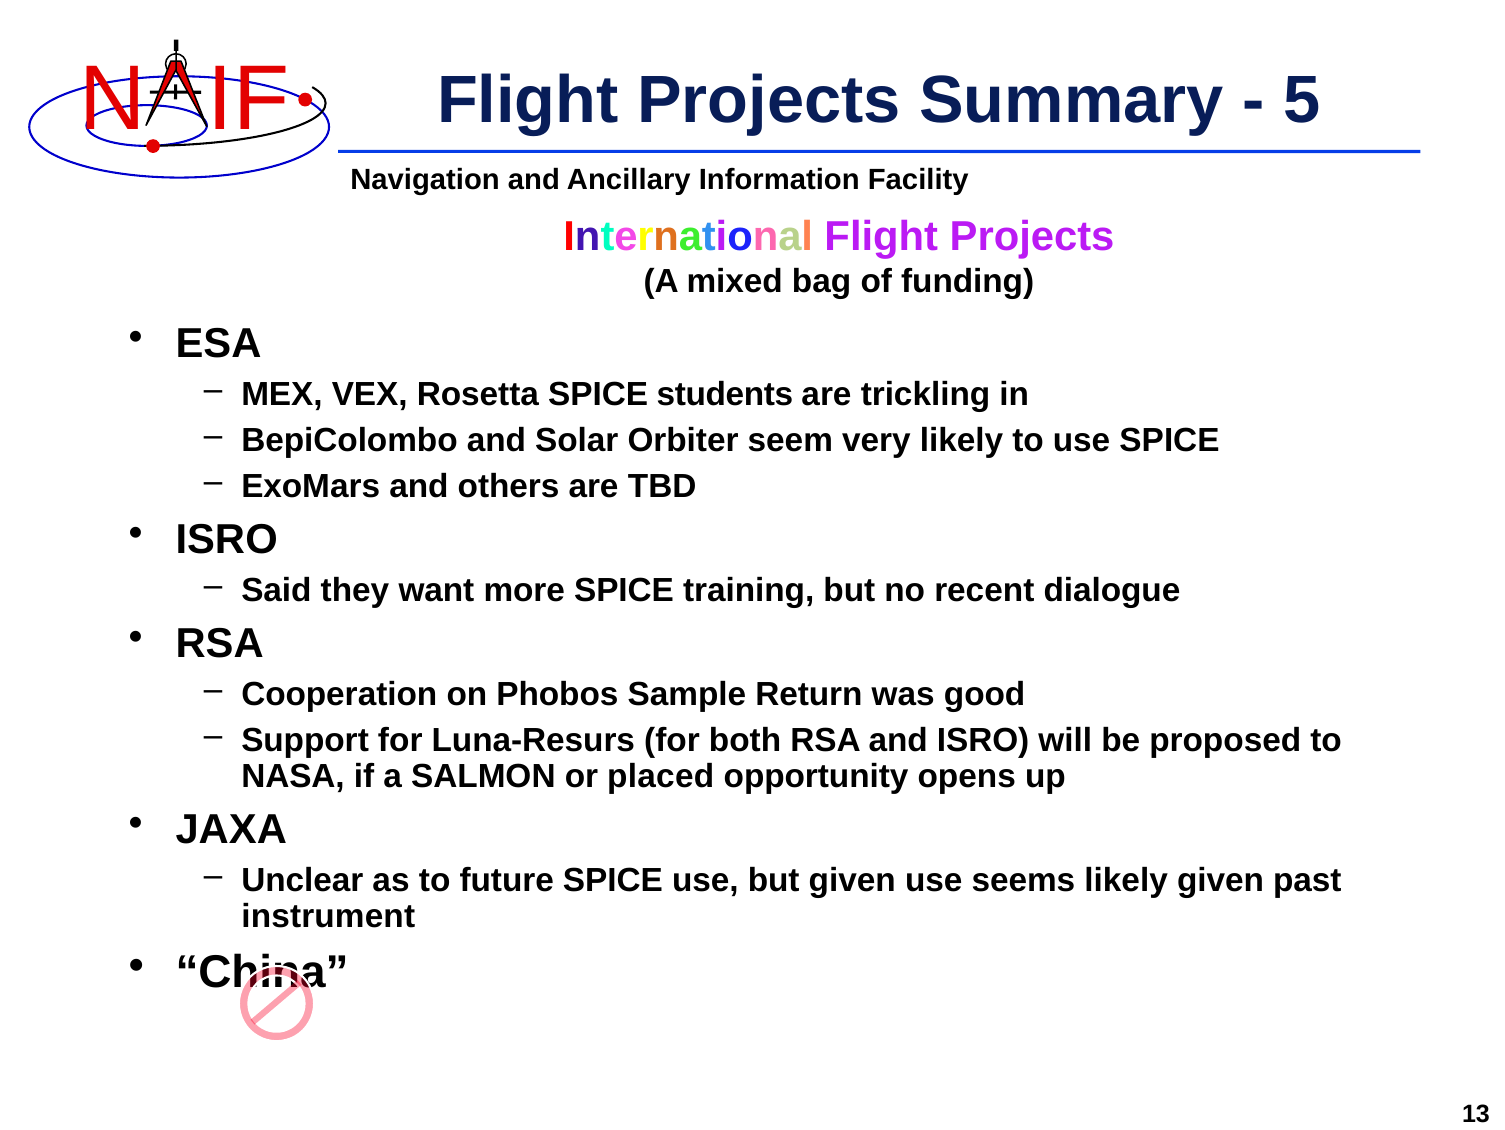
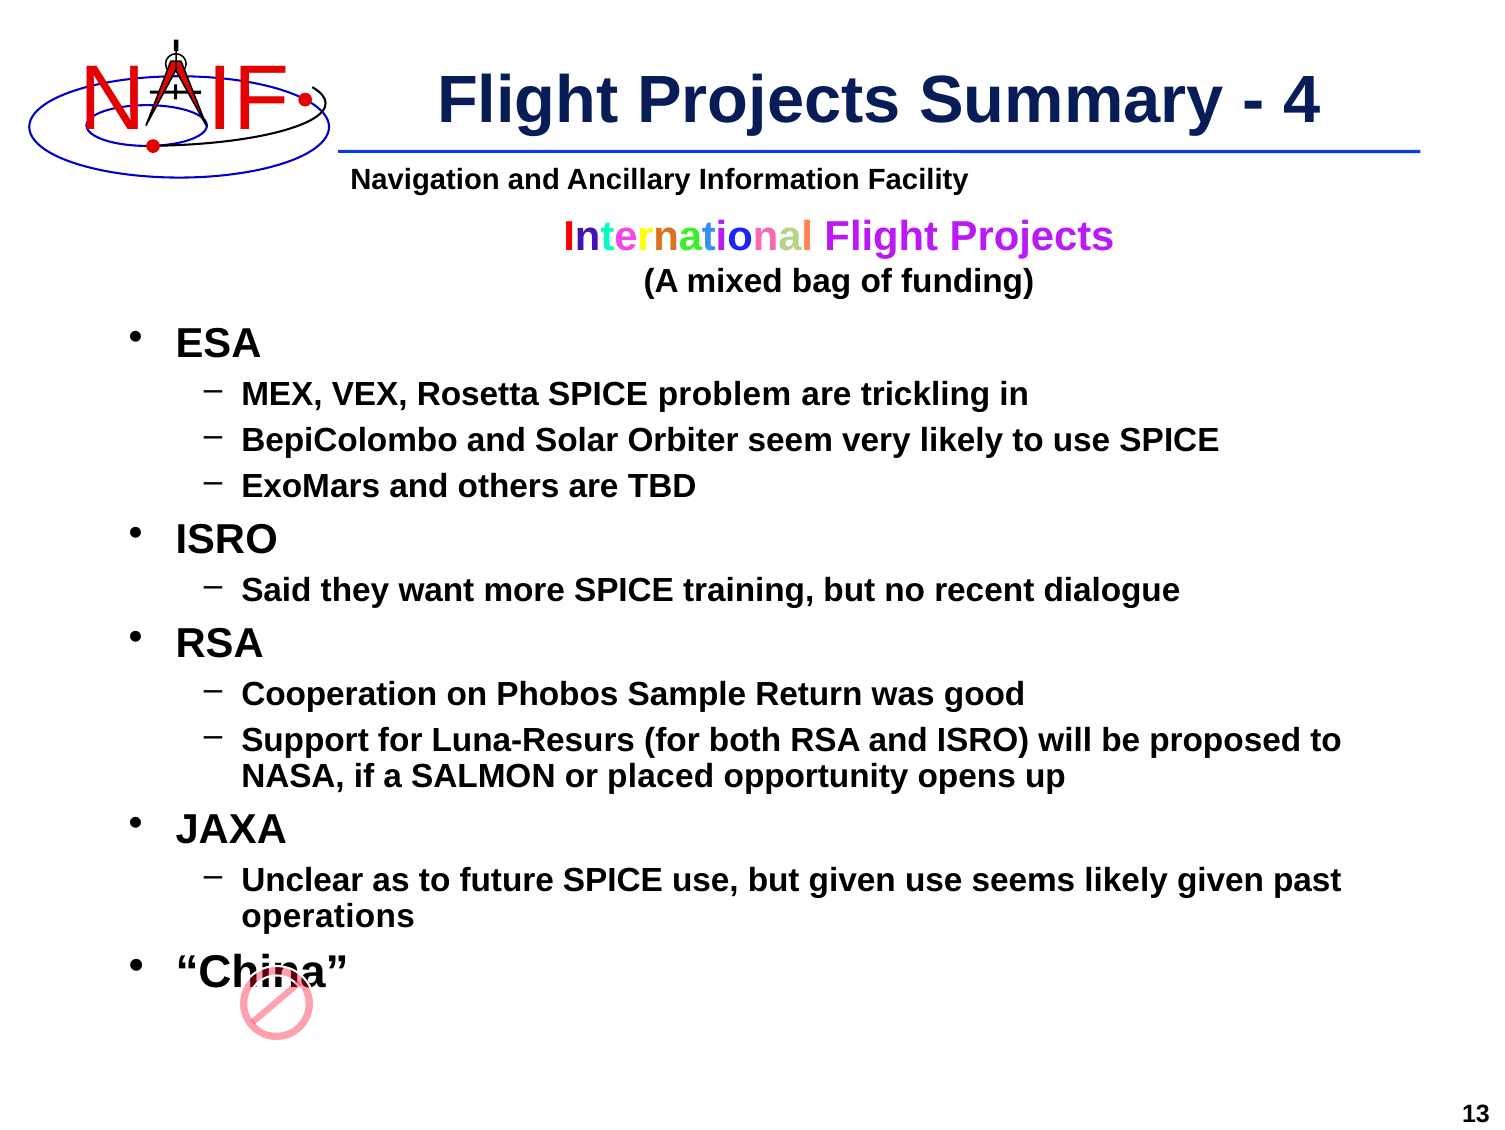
5: 5 -> 4 (1302, 101)
students: students -> problem (725, 394)
instrument: instrument -> operations (328, 915)
